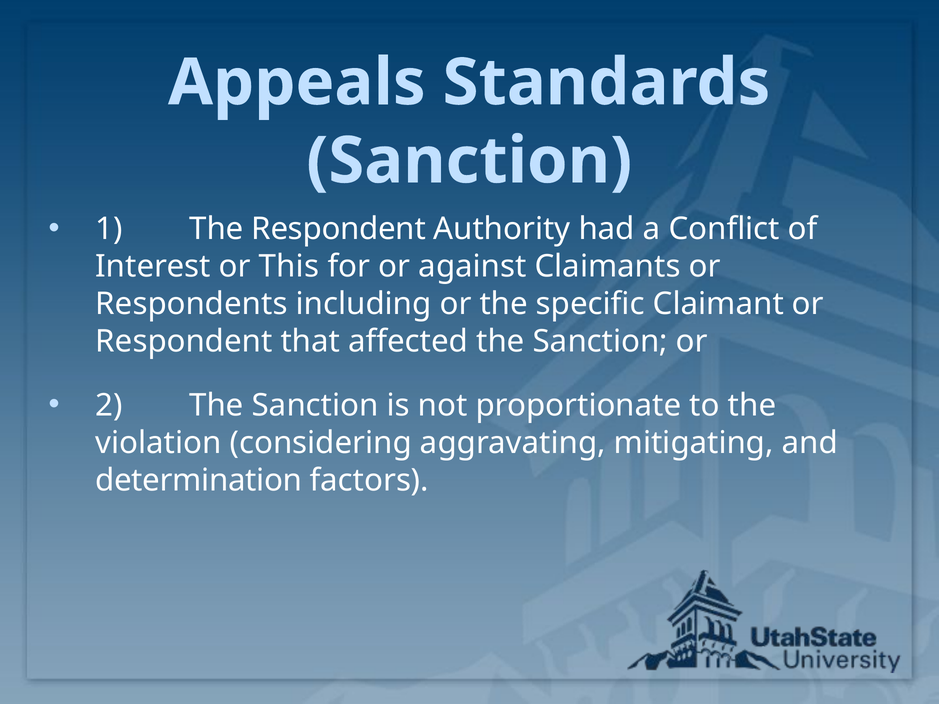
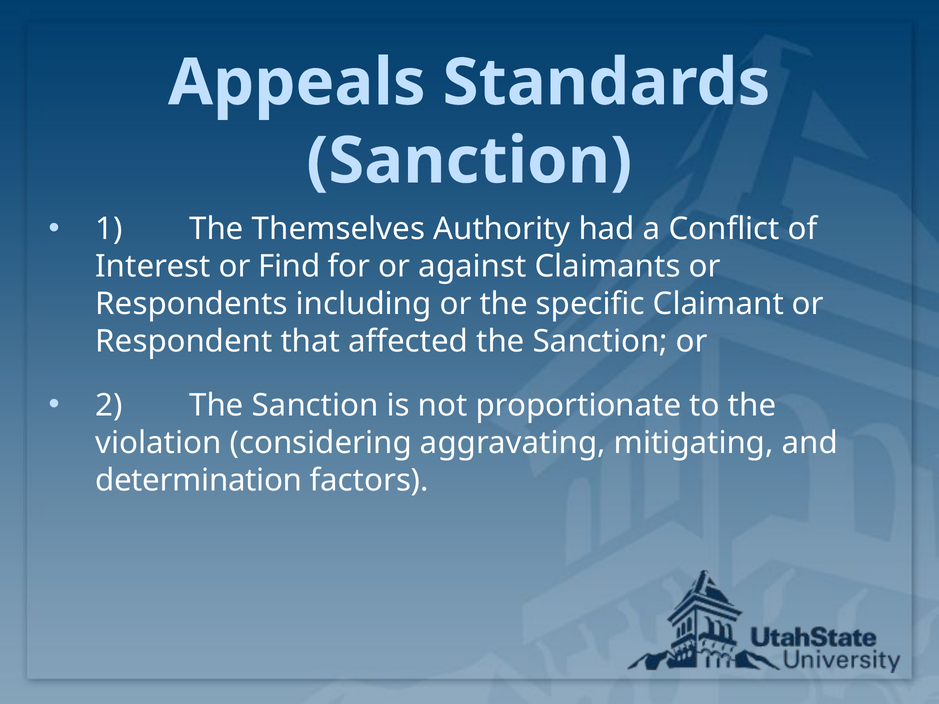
The Respondent: Respondent -> Themselves (338, 229)
This: This -> Find (289, 267)
